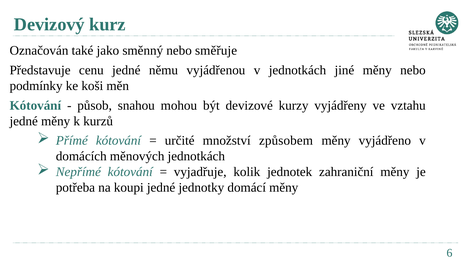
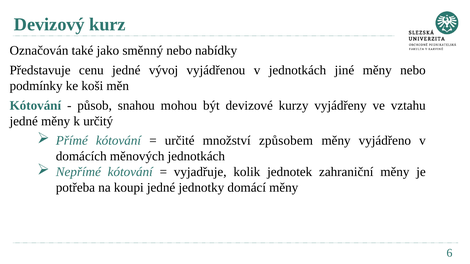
směřuje: směřuje -> nabídky (216, 51)
němu: němu -> vývoj (164, 70)
kurzů: kurzů -> určitý (98, 121)
